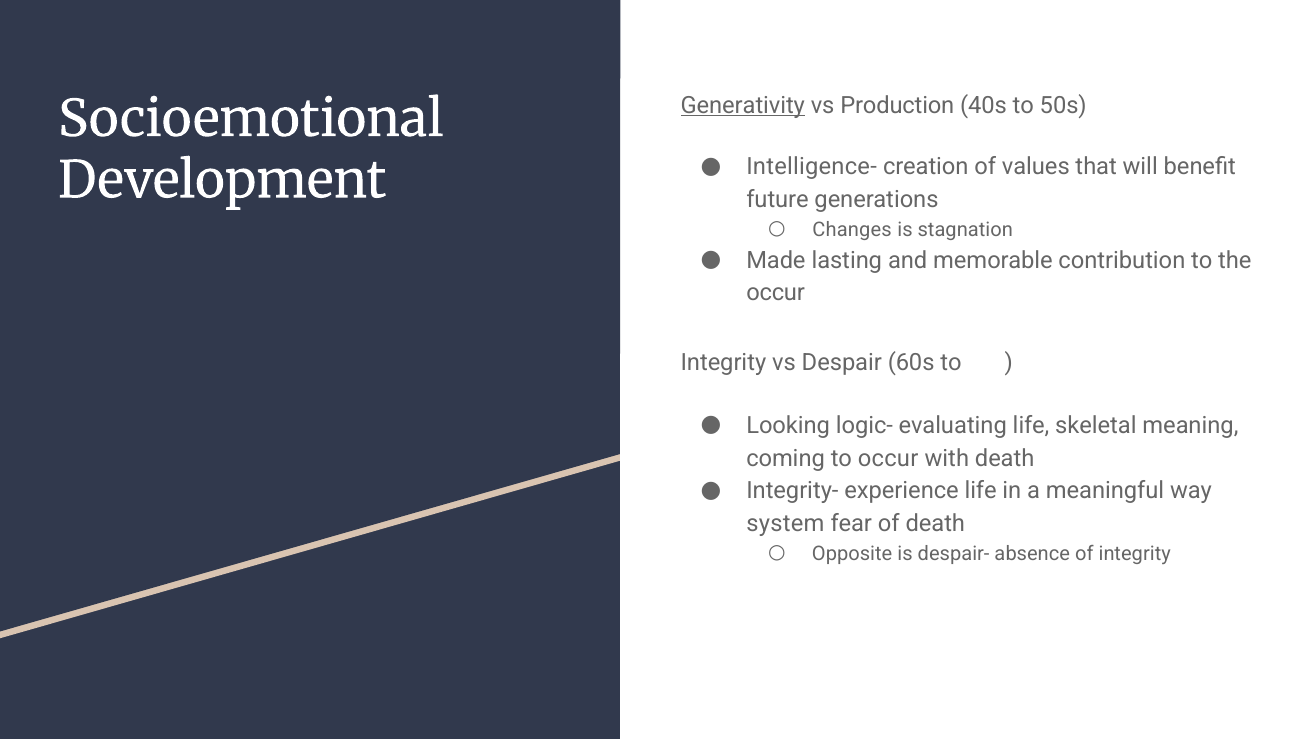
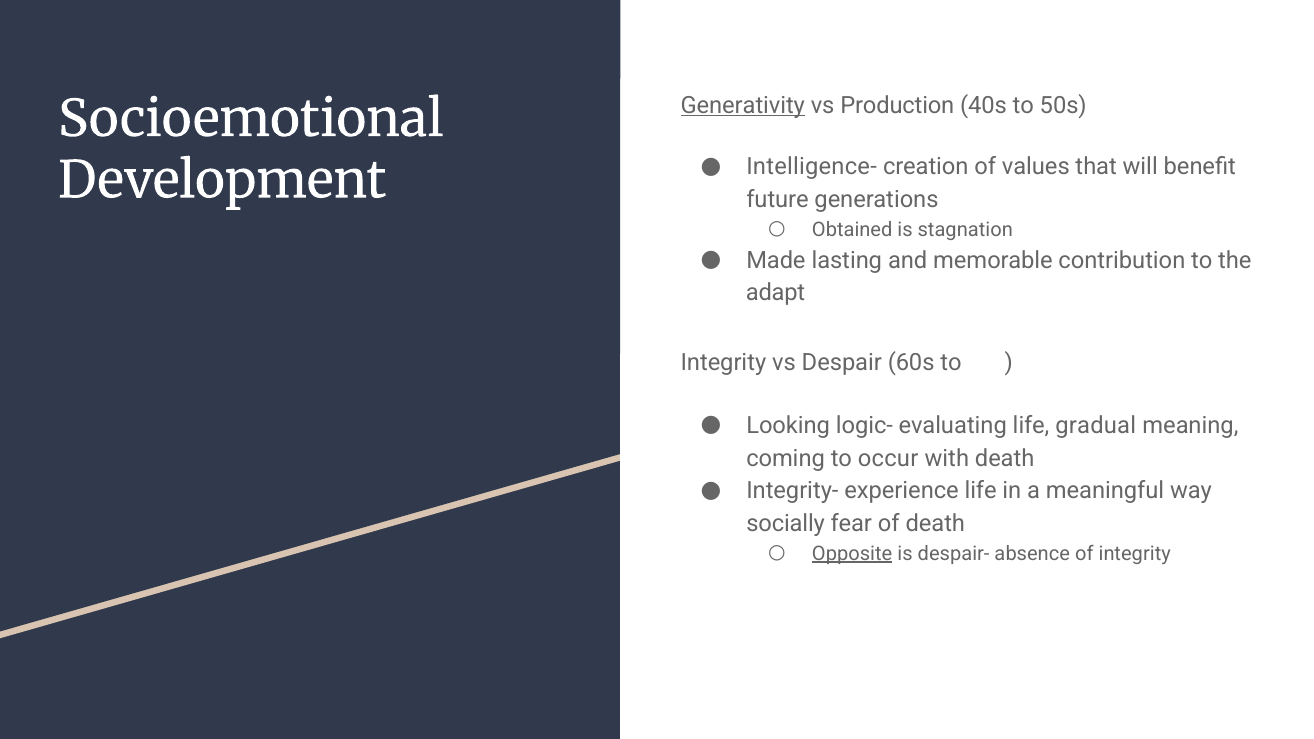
Changes: Changes -> Obtained (852, 230)
occur: occur -> adapt (776, 293)
skeletal: skeletal -> gradual (1096, 426)
system: system -> socially (786, 524)
Opposite underline: none -> present (852, 554)
